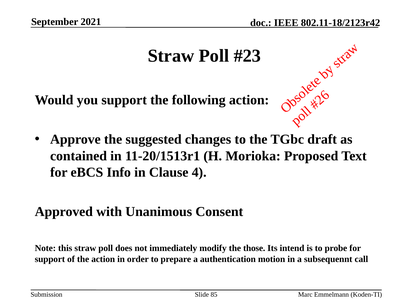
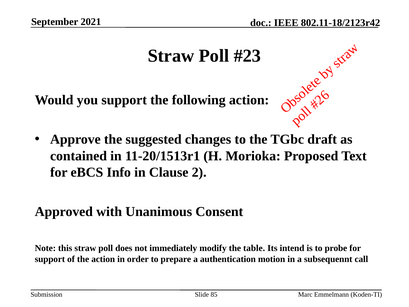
Clause 4: 4 -> 2 (199, 172)
those: those -> table (254, 248)
